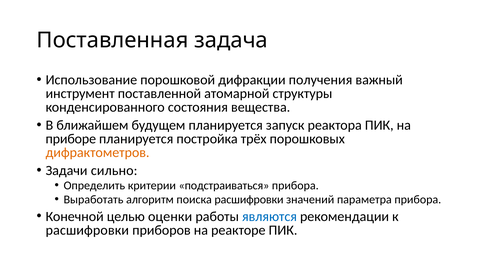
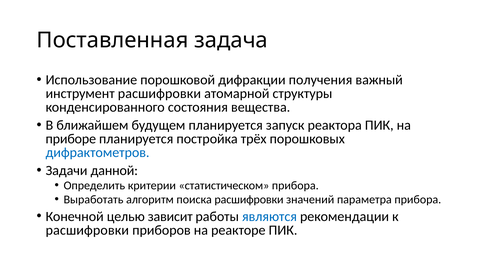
инструмент поставленной: поставленной -> расшифровки (159, 94)
дифрактометров colour: orange -> blue (98, 153)
сильно: сильно -> данной (114, 171)
подстраиваться: подстраиваться -> статистическом (224, 186)
оценки: оценки -> зависит (170, 217)
